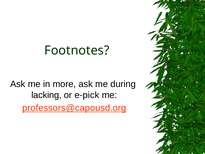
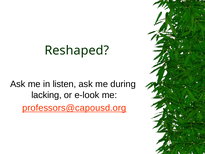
Footnotes: Footnotes -> Reshaped (77, 50)
more: more -> listen (64, 84)
e-pick: e-pick -> e-look (87, 95)
